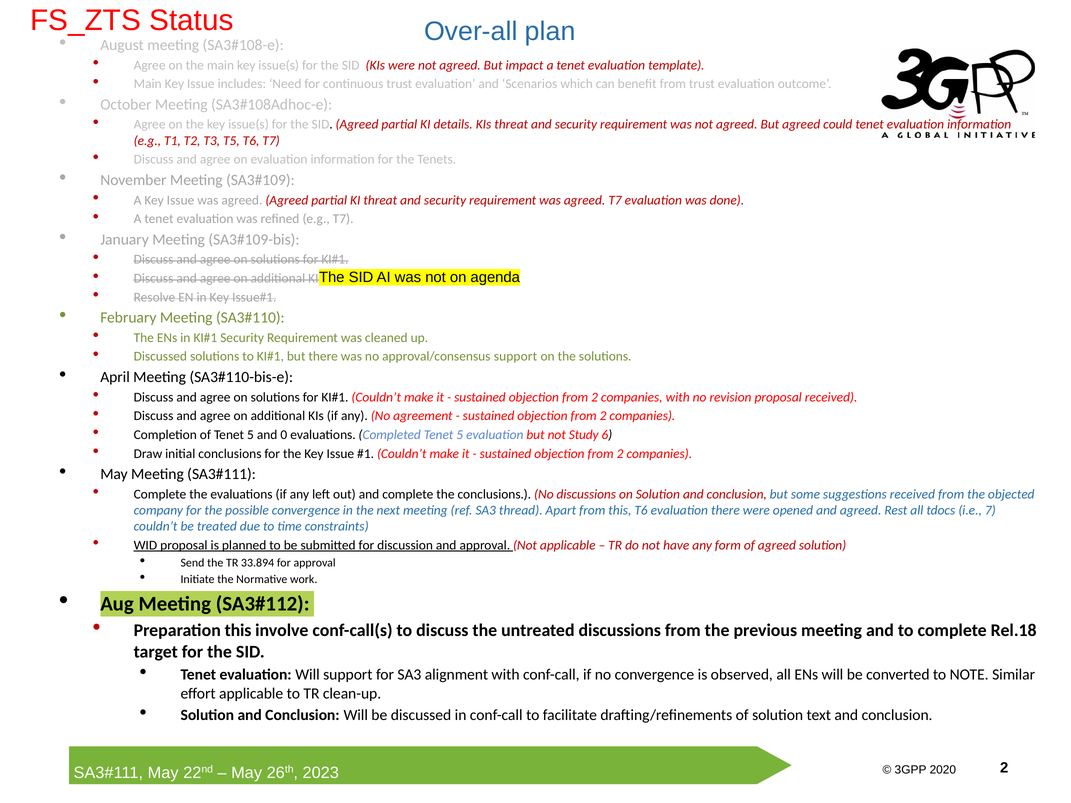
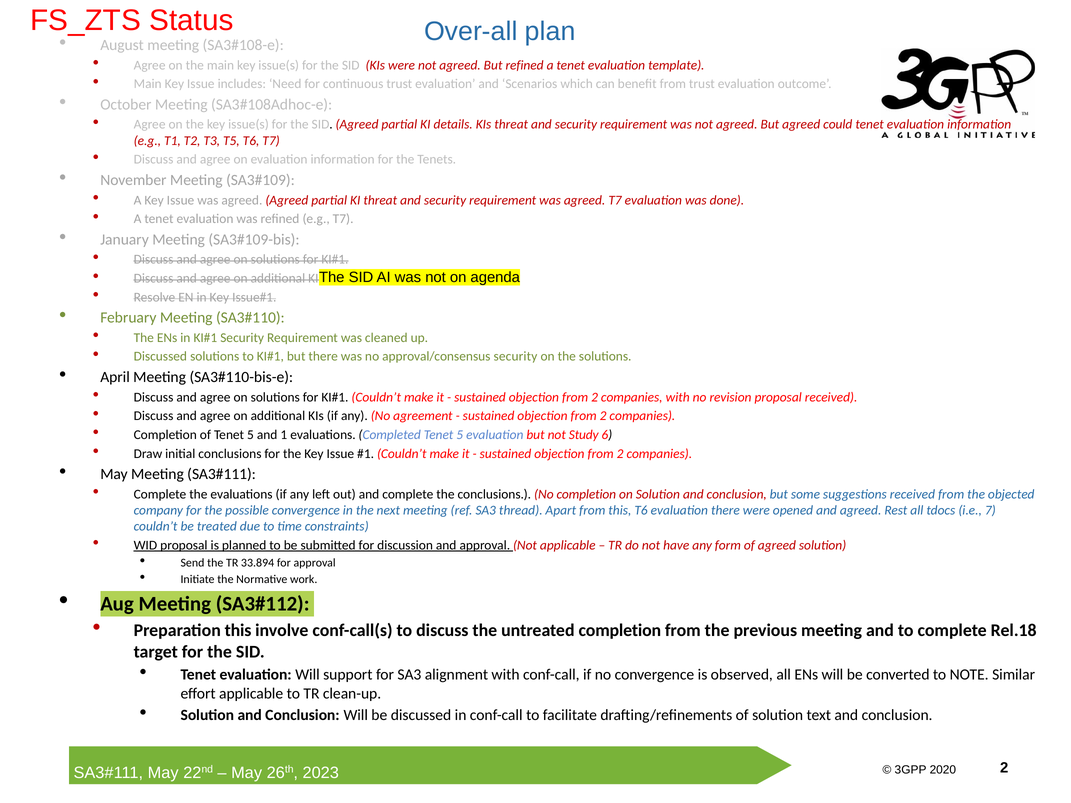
But impact: impact -> refined (525, 65)
approval/consensus support: support -> security (515, 357)
0: 0 -> 1 (284, 435)
No discussions: discussions -> completion (586, 494)
untreated discussions: discussions -> completion (620, 630)
